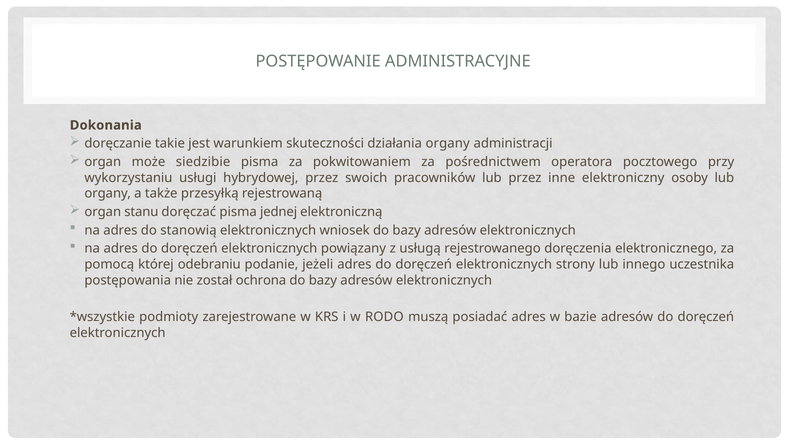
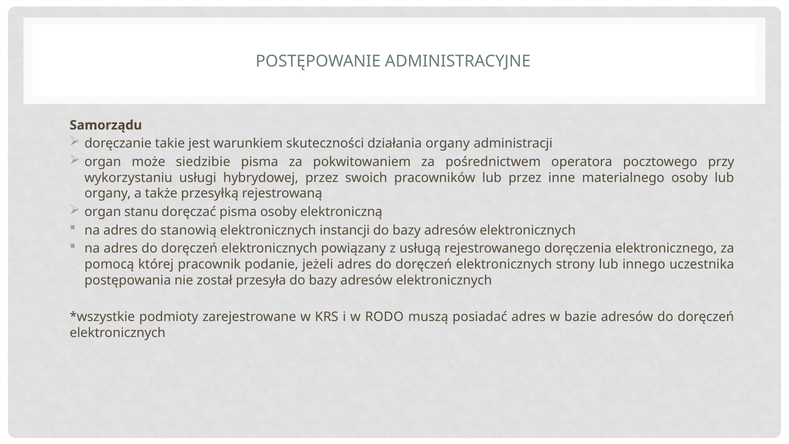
Dokonania: Dokonania -> Samorządu (106, 125)
elektroniczny: elektroniczny -> materialnego (623, 178)
pisma jednej: jednej -> osoby (279, 212)
wniosek: wniosek -> instancji (345, 230)
odebraniu: odebraniu -> pracownik (209, 264)
ochrona: ochrona -> przesyła (261, 280)
